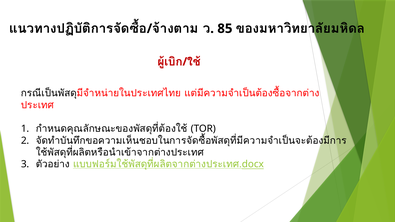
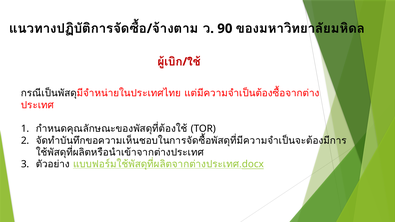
85: 85 -> 90 (225, 29)
